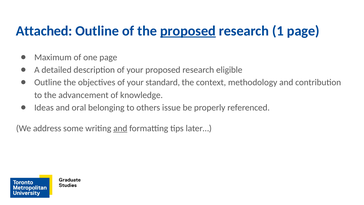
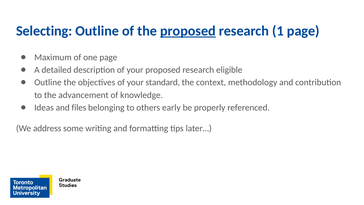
Attached: Attached -> Selecting (44, 31)
oral: oral -> files (79, 107)
issue: issue -> early (171, 107)
and underline: present -> none (120, 128)
